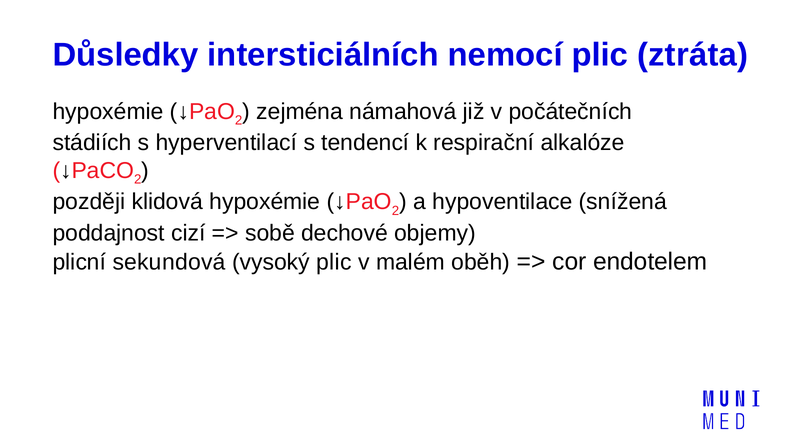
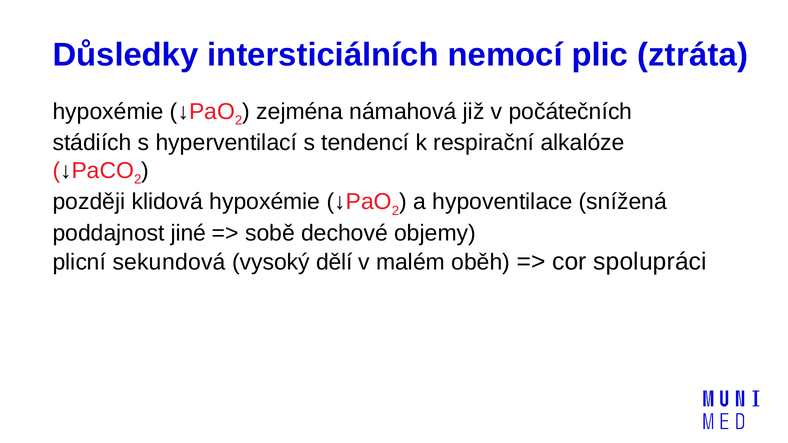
cizí: cizí -> jiné (188, 233)
vysoký plic: plic -> dělí (334, 263)
endotelem: endotelem -> spolupráci (650, 262)
